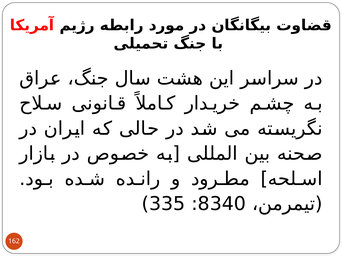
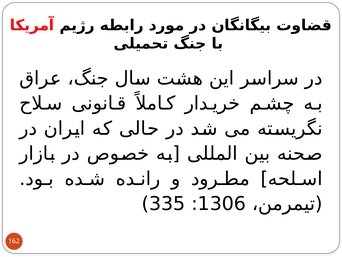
8340: 8340 -> 1306 (222, 203)
